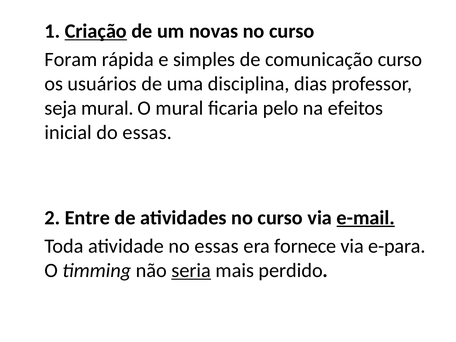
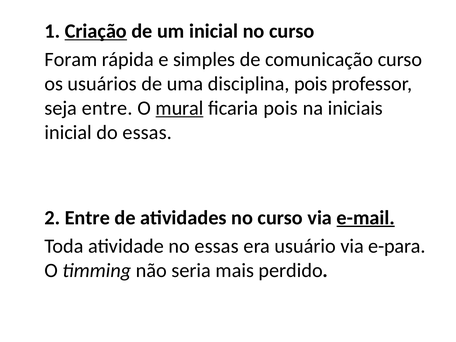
um novas: novas -> inicial (214, 31)
disciplina dias: dias -> pois (311, 84)
seja mural: mural -> entre (107, 108)
mural underline: none -> present (180, 108)
ficaria pelo: pelo -> pois (281, 108)
efeitos: efeitos -> iniciais (355, 108)
fornece: fornece -> usuário (305, 246)
seria underline: present -> none (191, 270)
